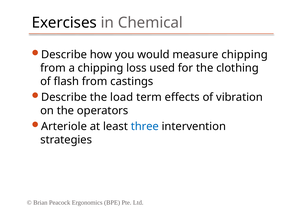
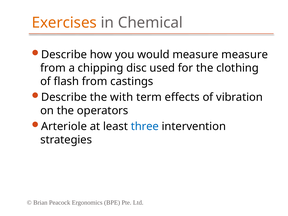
Exercises colour: black -> orange (64, 23)
measure chipping: chipping -> measure (245, 55)
loss: loss -> disc (136, 68)
load: load -> with (122, 97)
